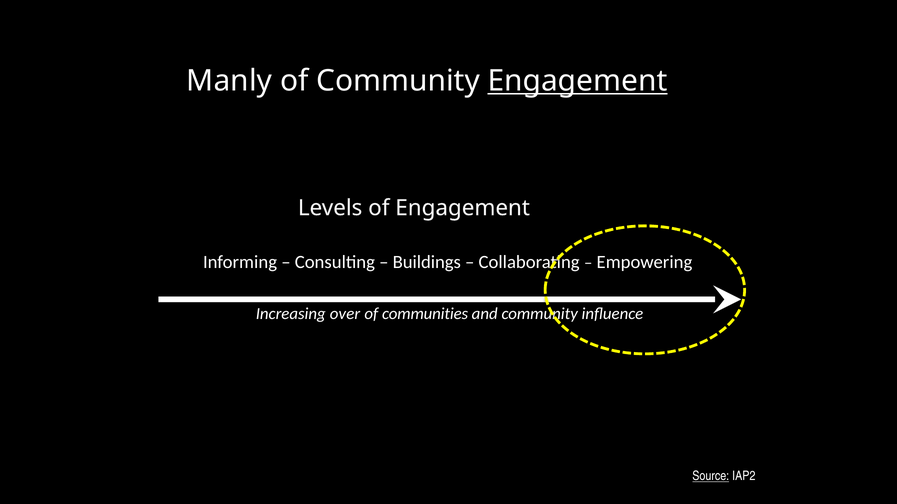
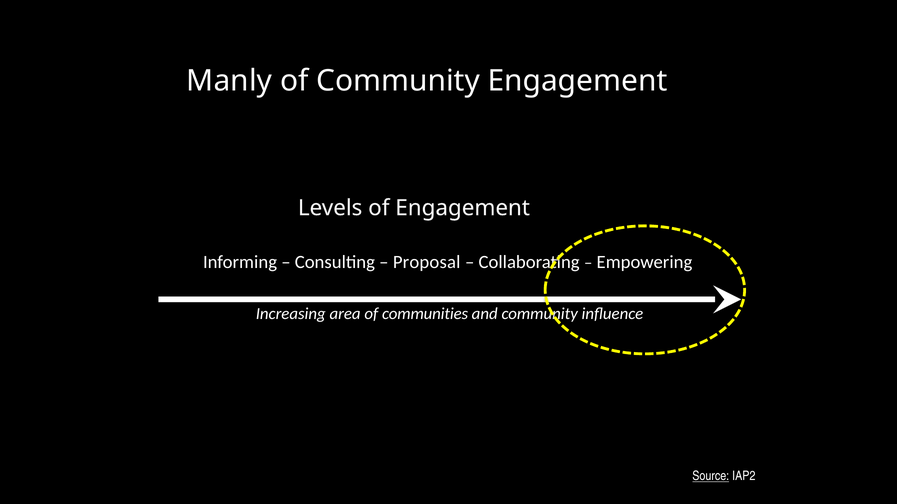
Engagement underline: present -> none (577, 81)
Buildings: Buildings -> Proposal (427, 263)
over: over -> area (345, 314)
